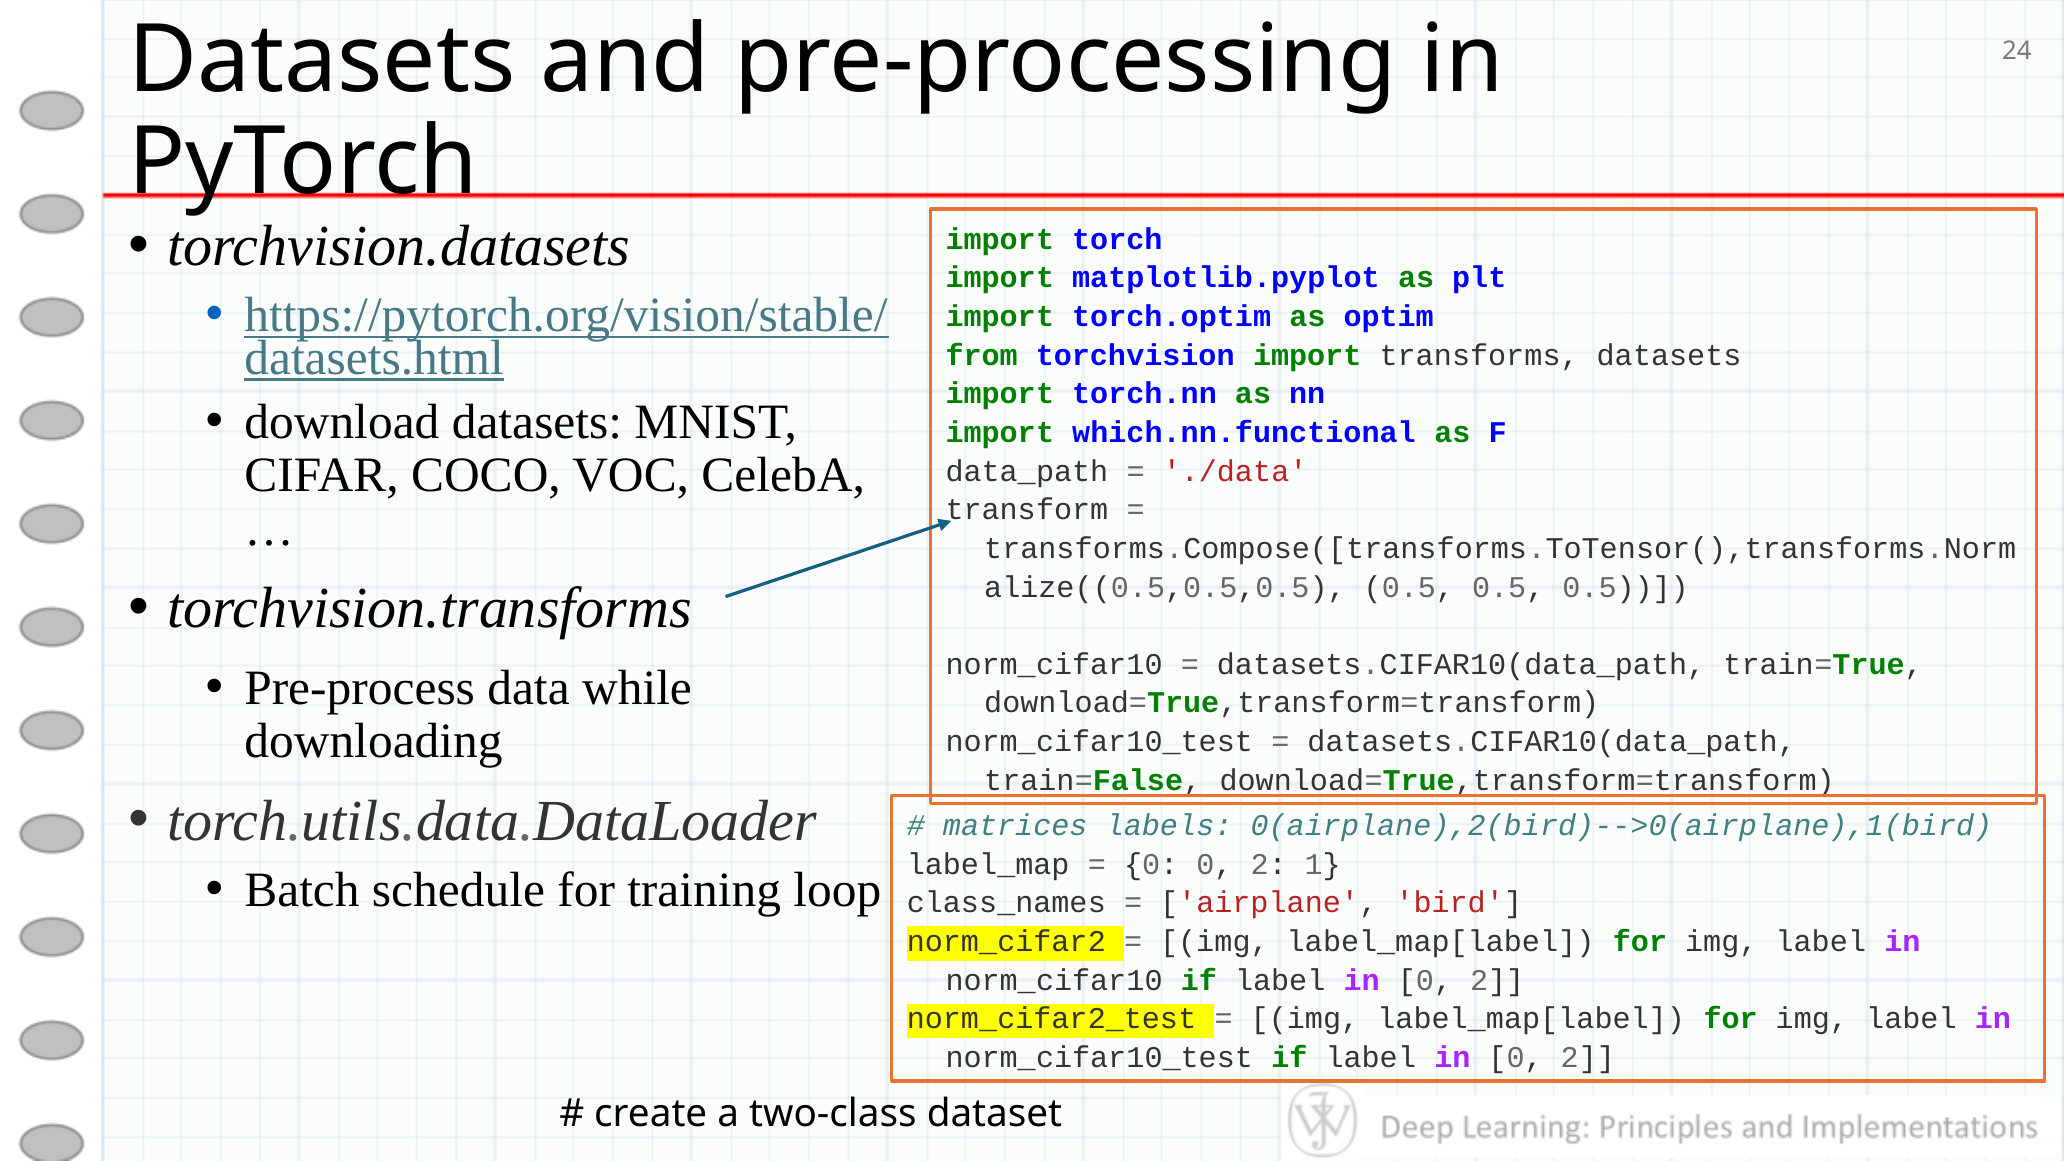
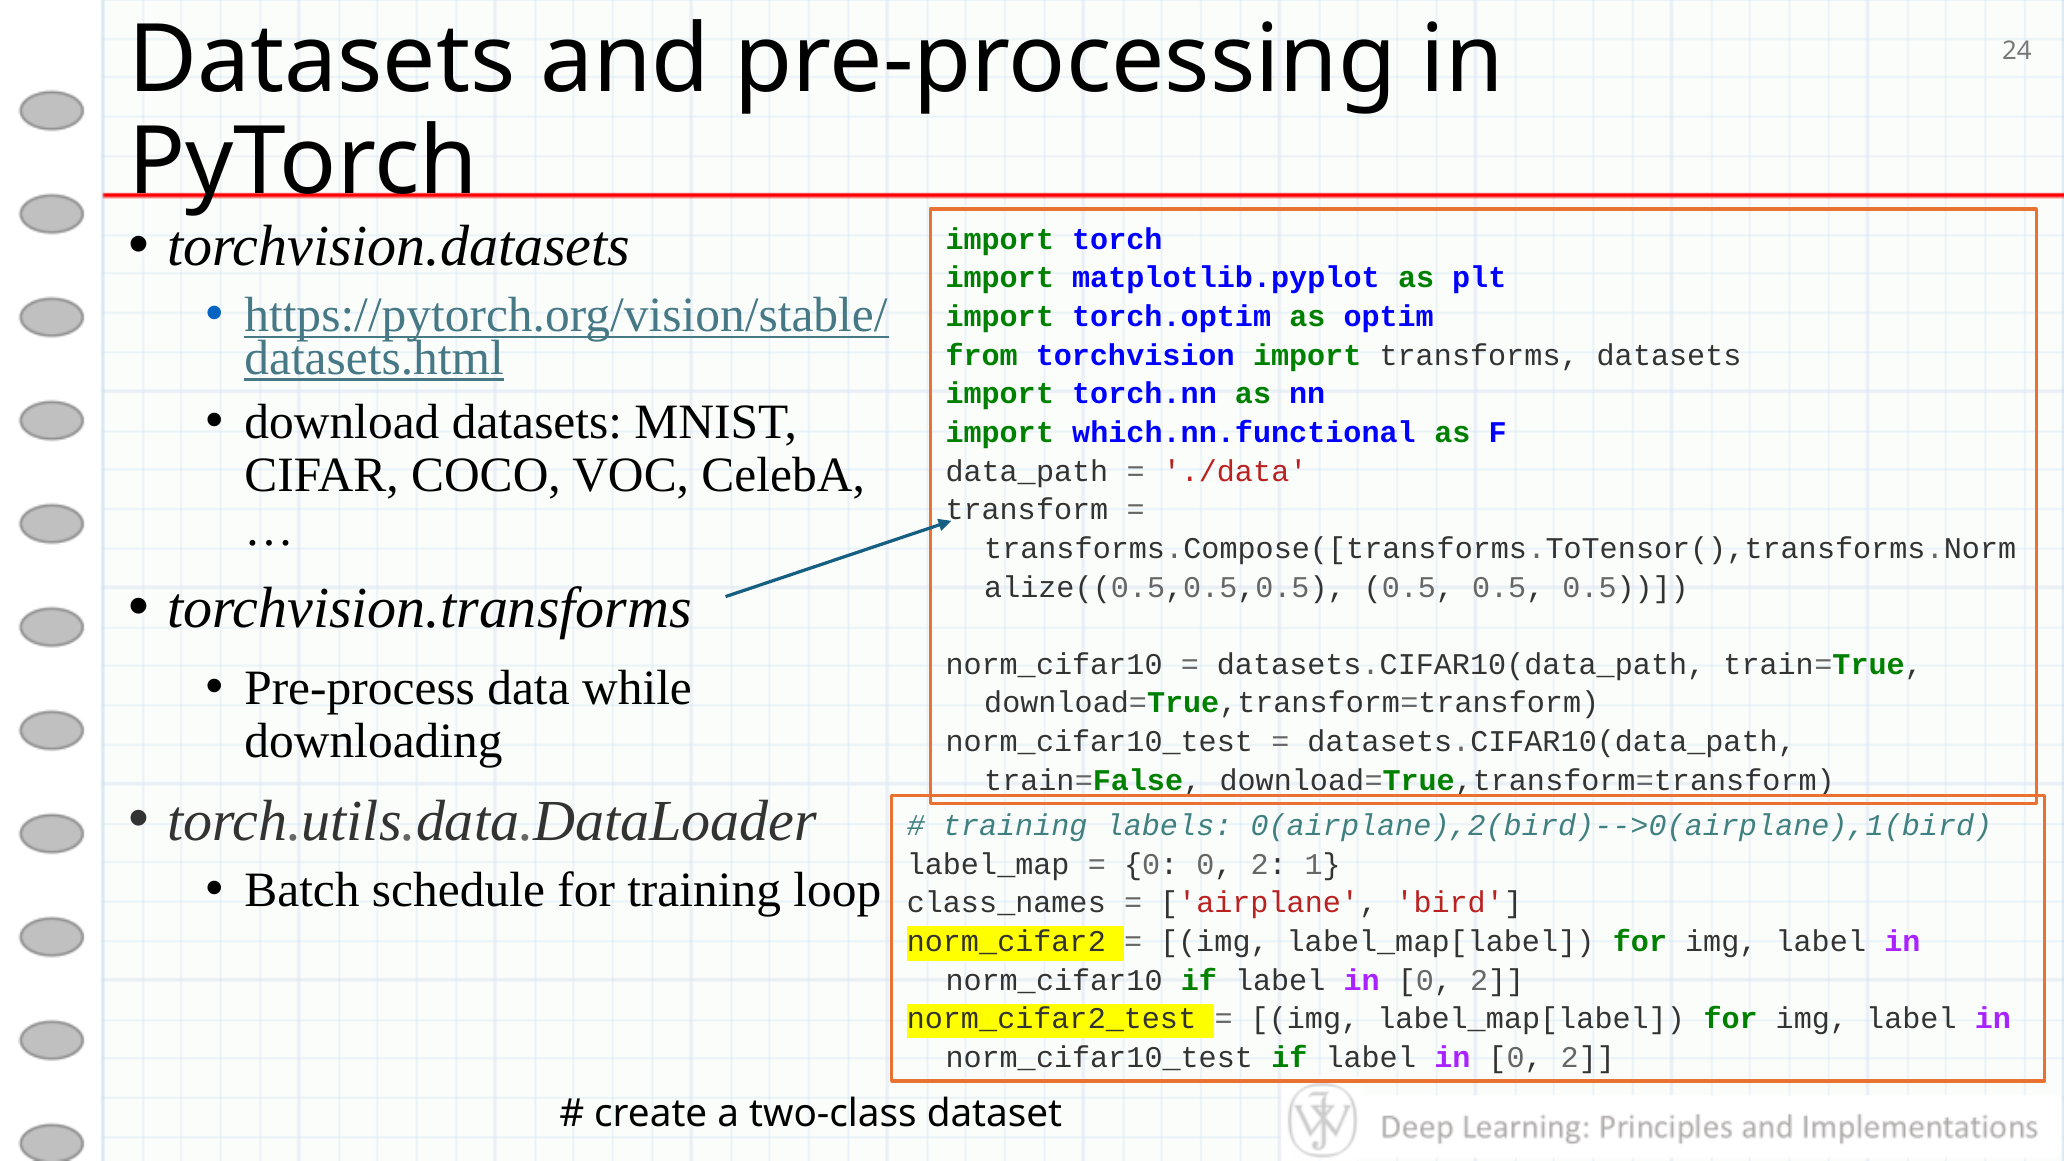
matrices: matrices -> training (1015, 826)
